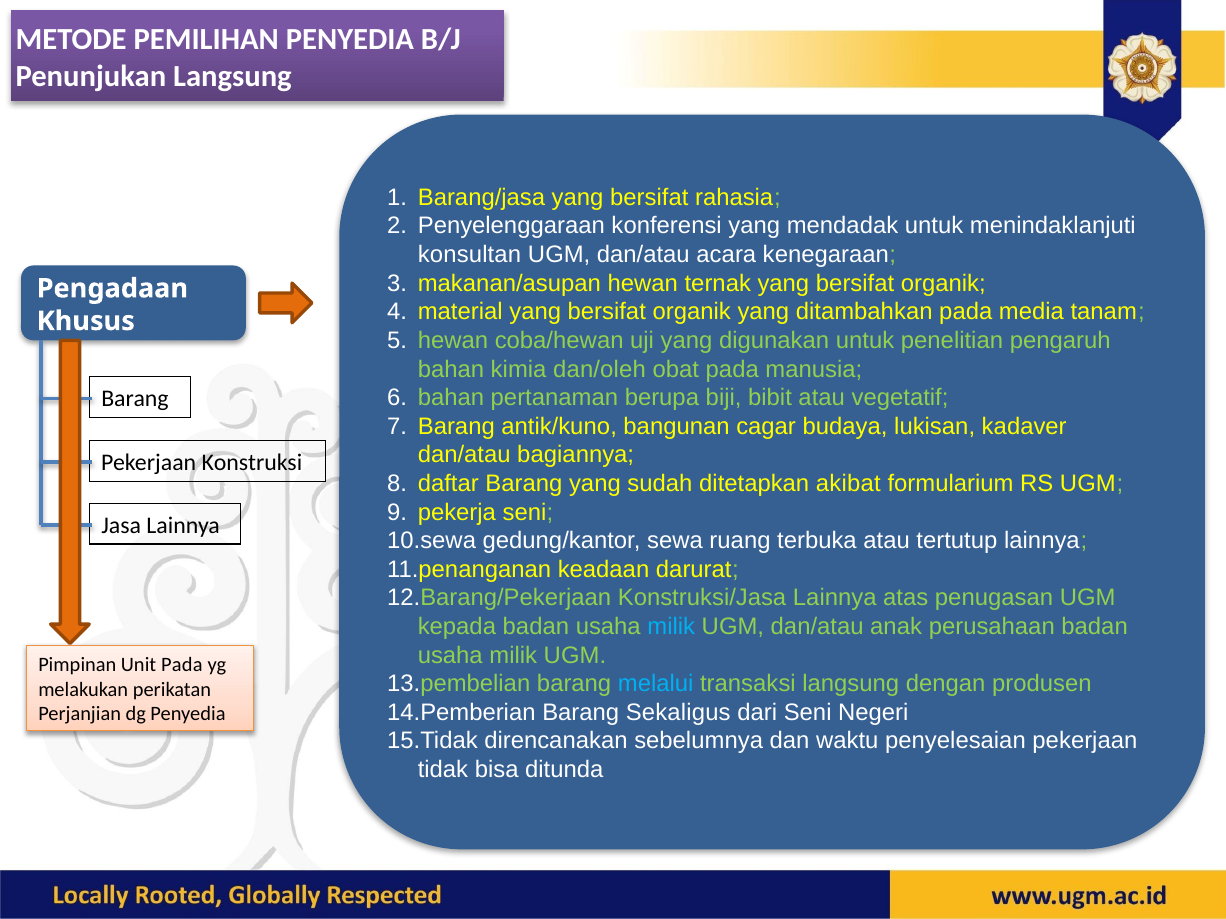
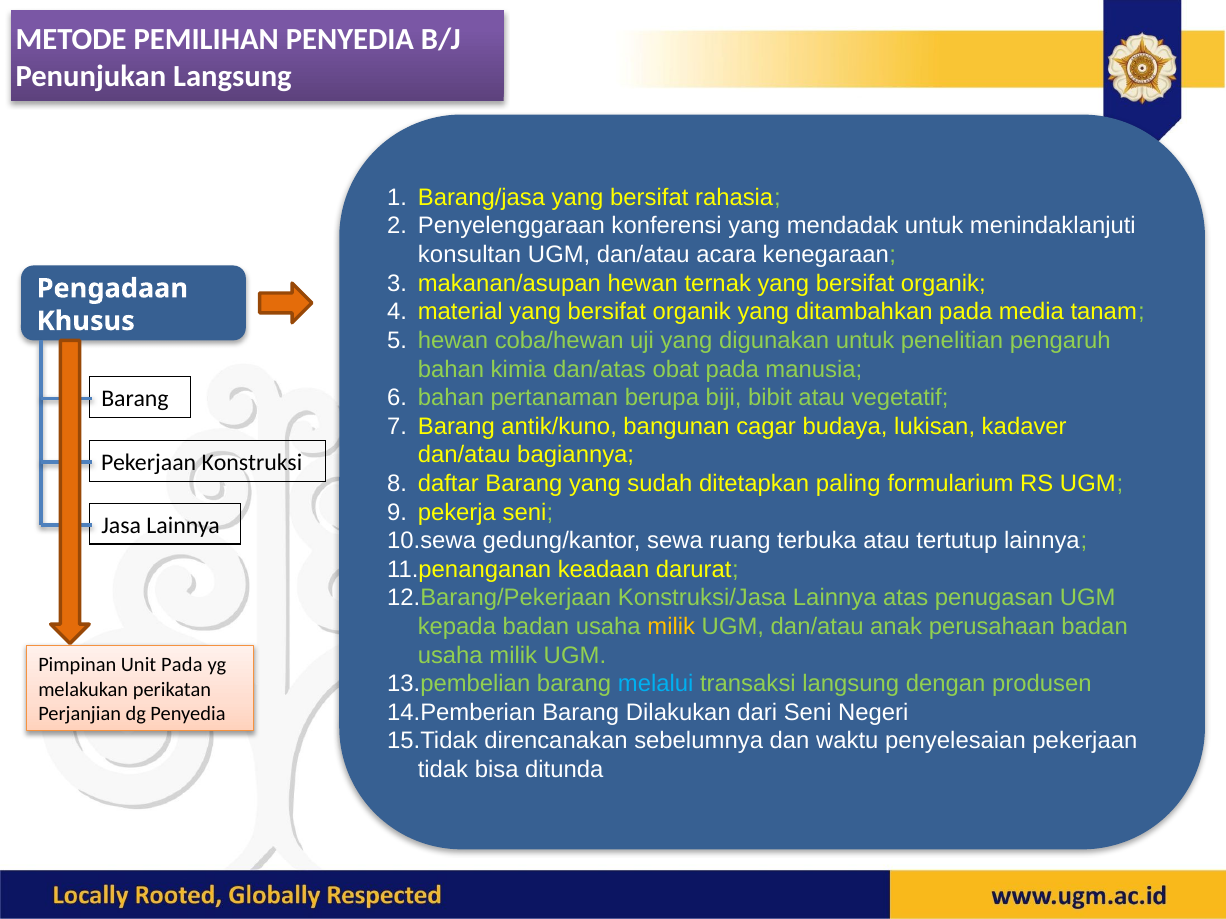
dan/oleh: dan/oleh -> dan/atas (599, 369)
akibat: akibat -> paling (848, 484)
milik colour: light blue -> yellow (671, 627)
Sekaligus: Sekaligus -> Dilakukan (678, 713)
